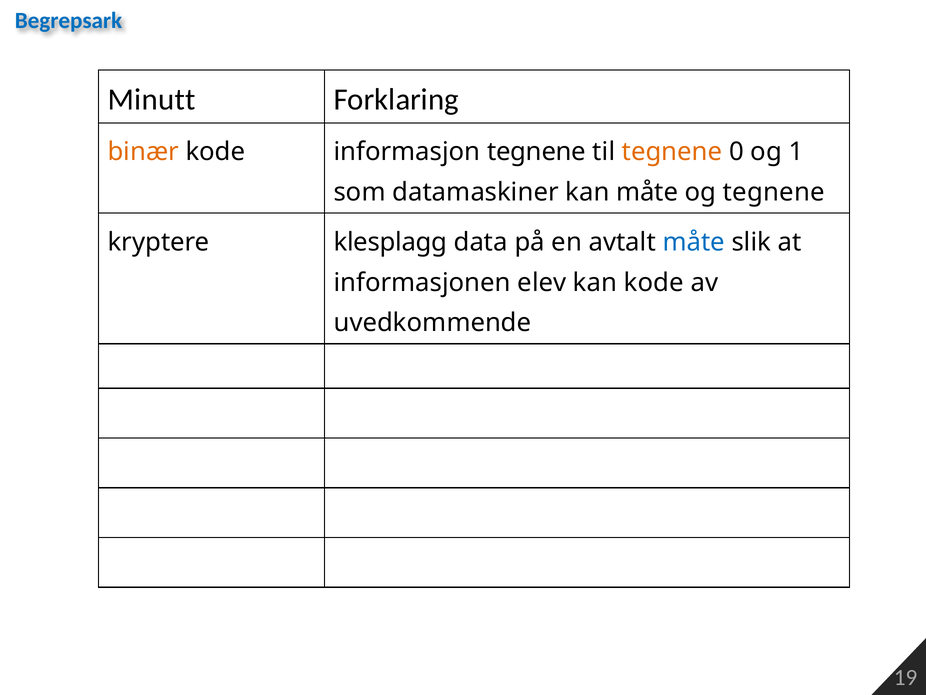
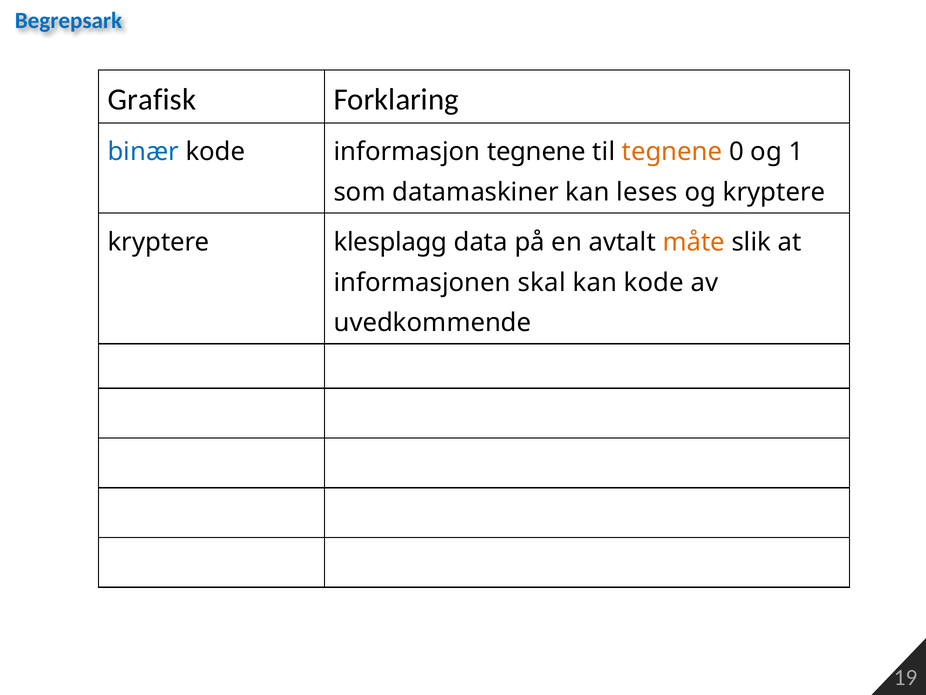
Minutt: Minutt -> Grafisk (152, 100)
binær colour: orange -> blue (143, 152)
kan måte: måte -> leses (647, 192)
og tegnene: tegnene -> kryptere (774, 192)
måte colour: blue -> orange (694, 242)
elev: elev -> skal (542, 282)
